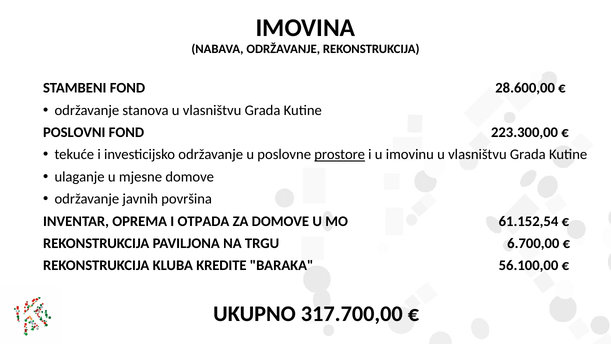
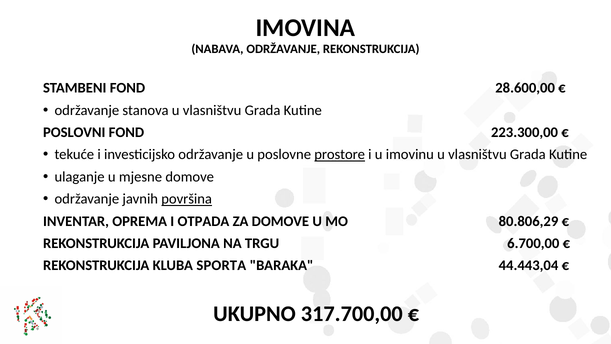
površina underline: none -> present (187, 199)
61.152,54: 61.152,54 -> 80.806,29 (528, 221)
KREDITE: KREDITE -> SPORTA (221, 265)
56.100,00: 56.100,00 -> 44.443,04 (528, 265)
